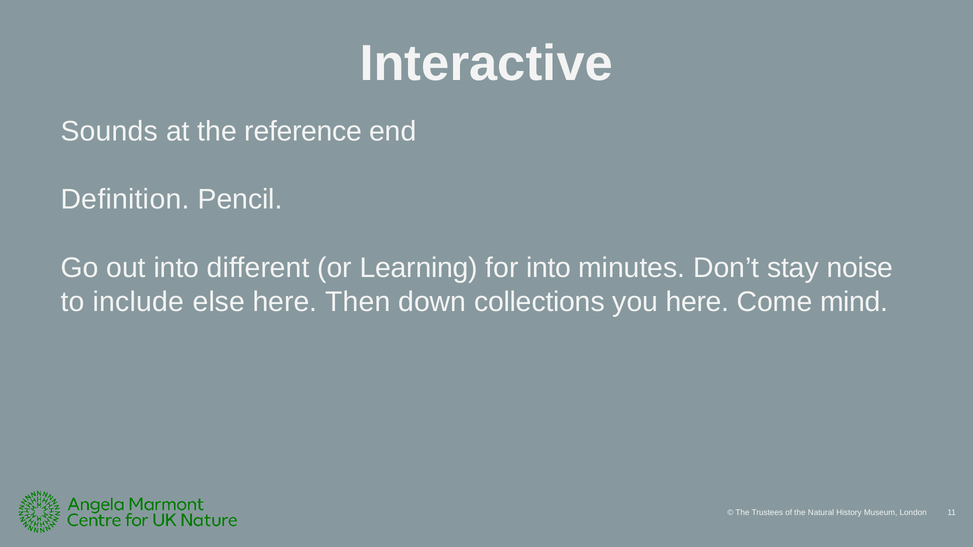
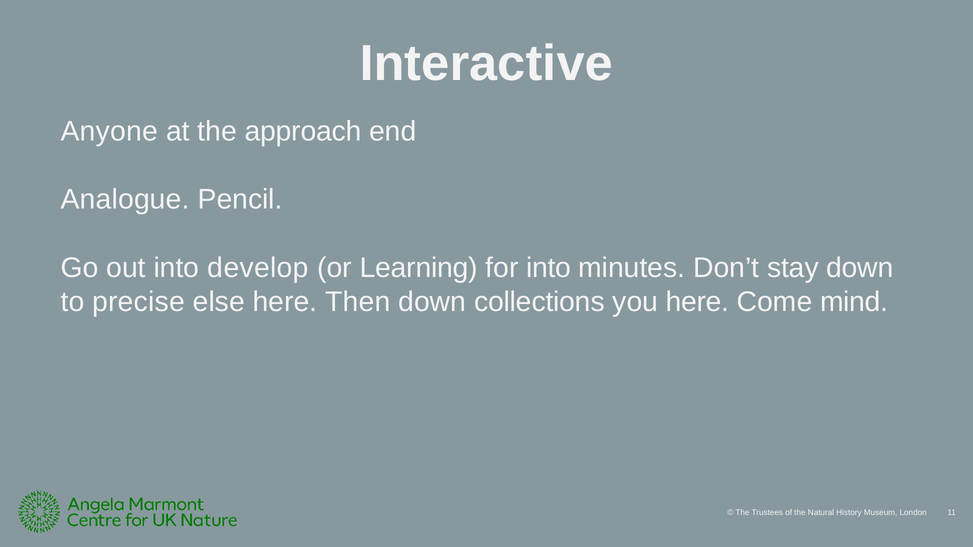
Sounds: Sounds -> Anyone (109, 132)
reference: reference -> approach (303, 132)
Definition: Definition -> Analogue (125, 200)
different: different -> develop (258, 268)
stay noise: noise -> down (860, 268)
include: include -> precise (138, 302)
